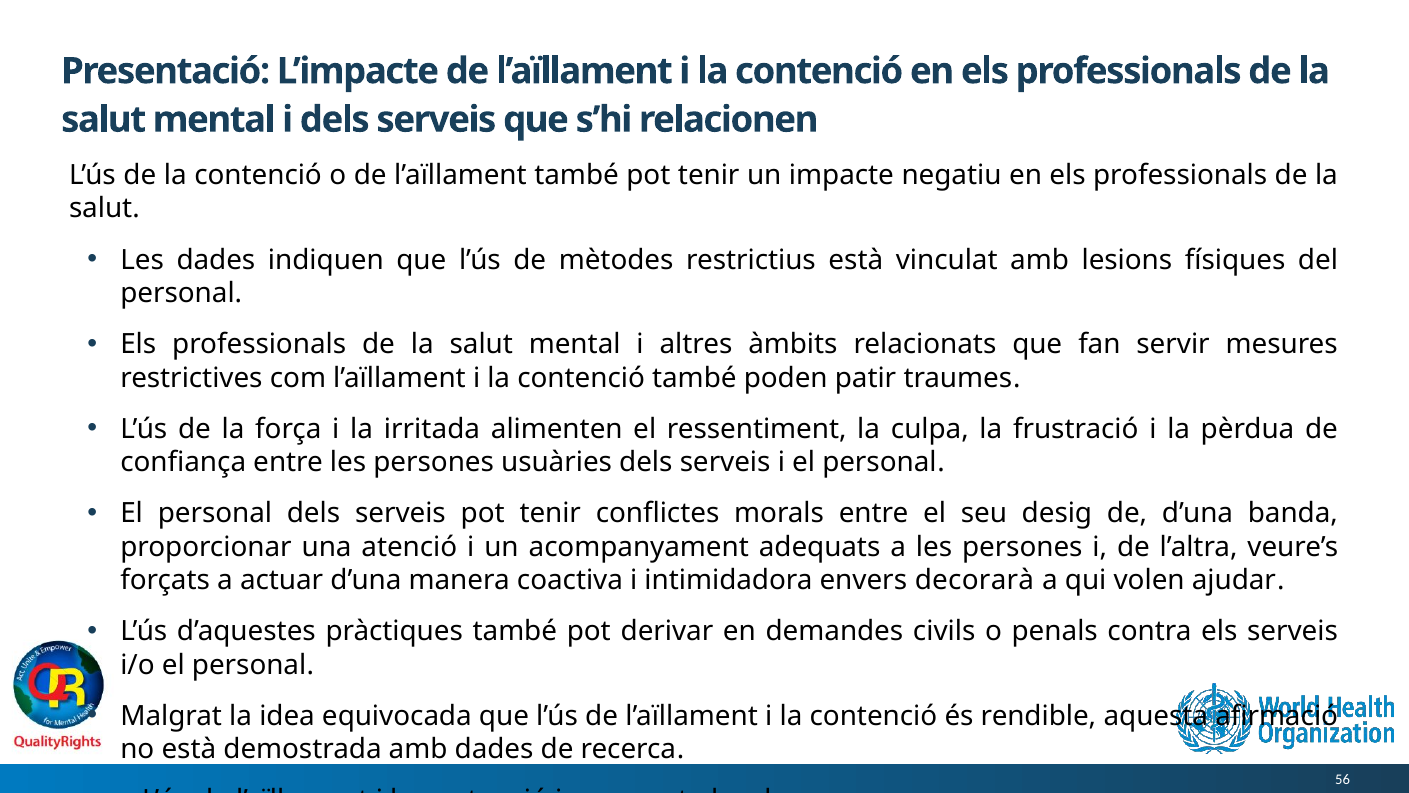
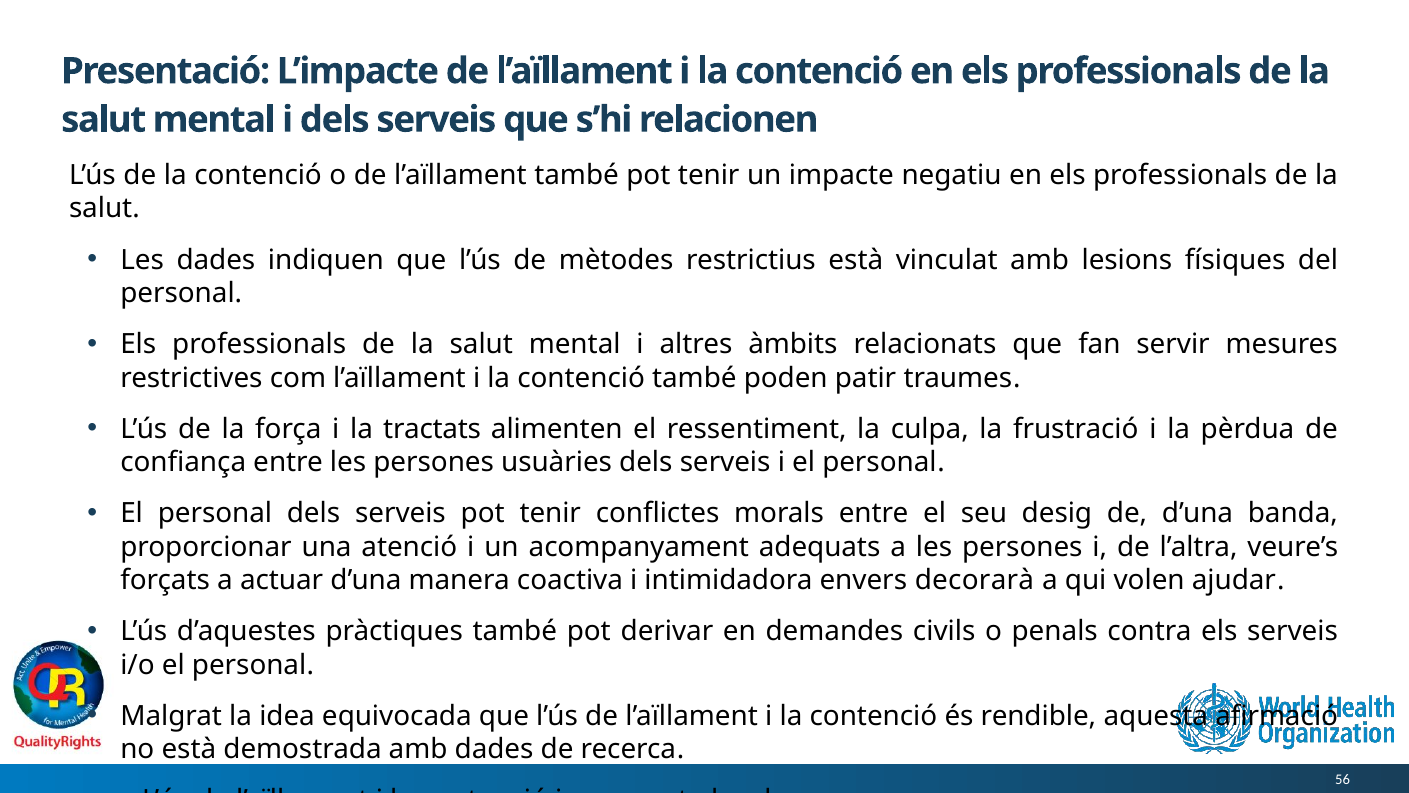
irritada: irritada -> tractats (432, 429)
